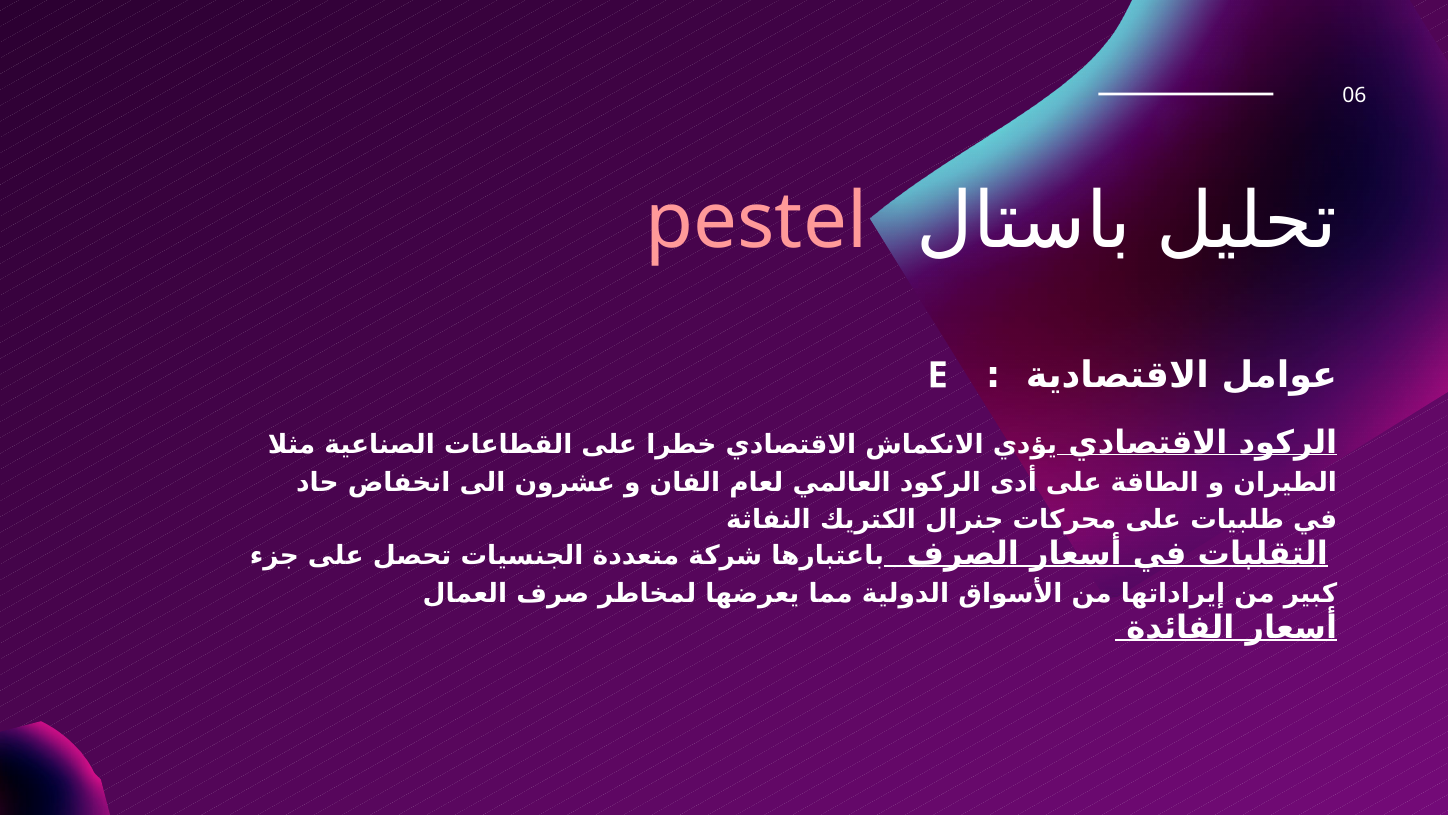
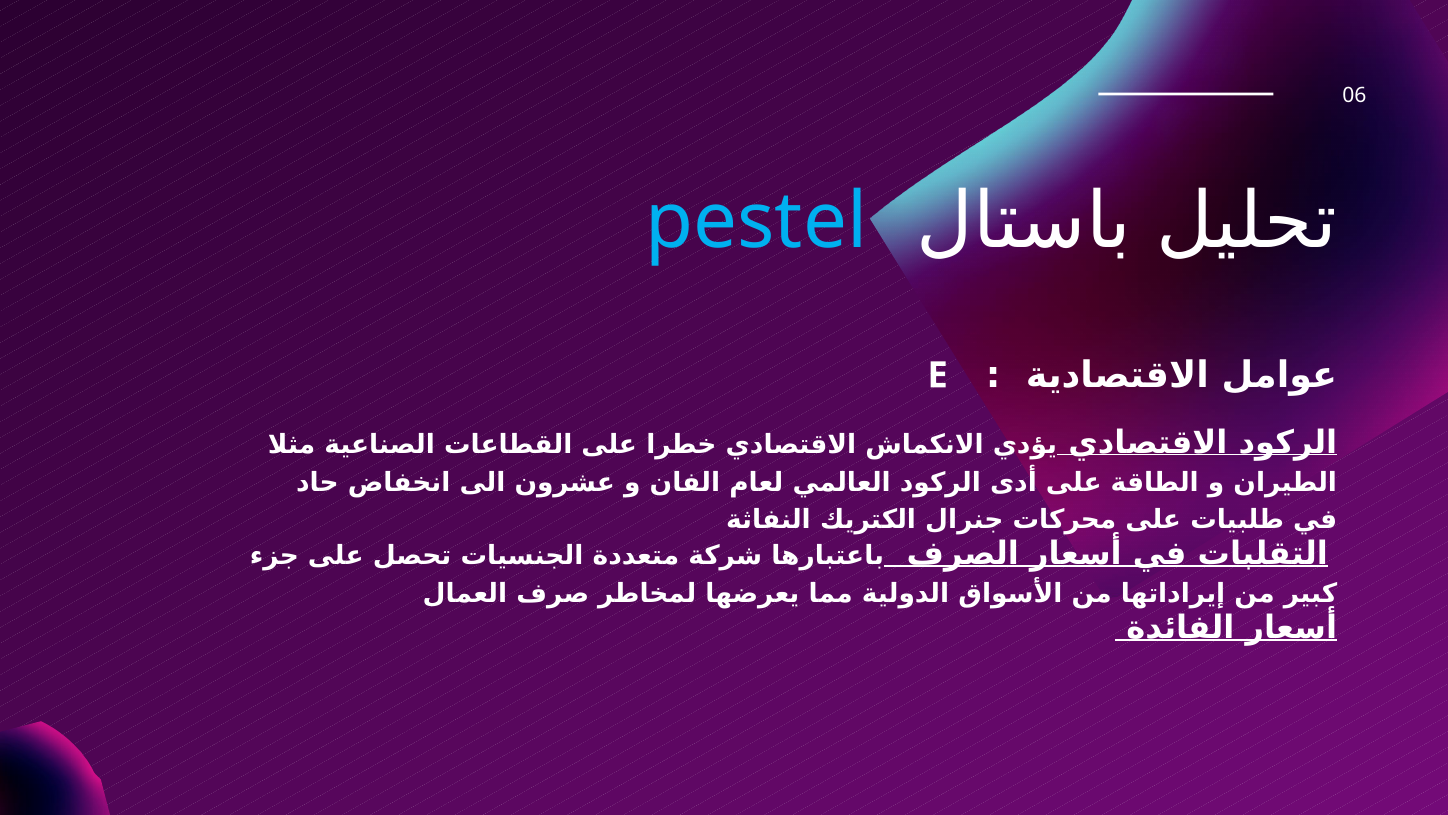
pestel colour: pink -> light blue (756, 221)
